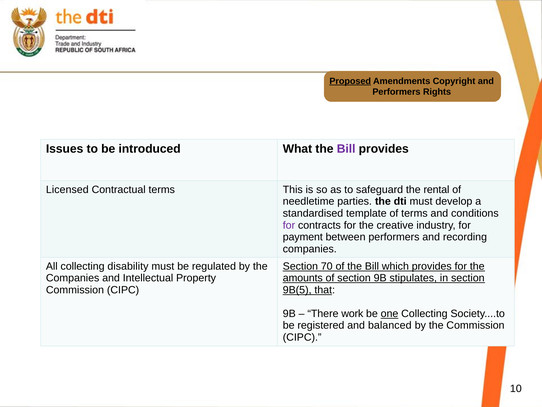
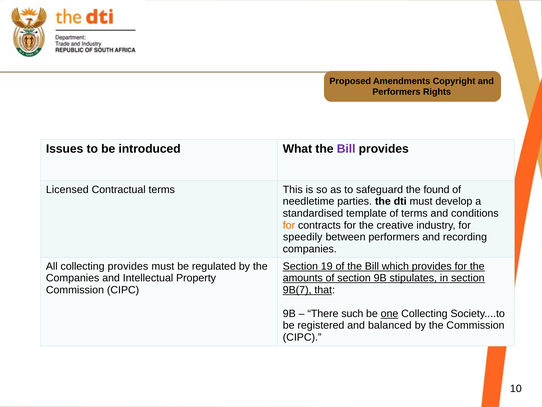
Proposed underline: present -> none (350, 81)
rental: rental -> found (436, 189)
for colour: purple -> orange (289, 225)
payment: payment -> speedily (303, 237)
collecting disability: disability -> provides (128, 266)
70: 70 -> 19 (327, 266)
9B(5: 9B(5 -> 9B(7 (297, 290)
work: work -> such (352, 313)
